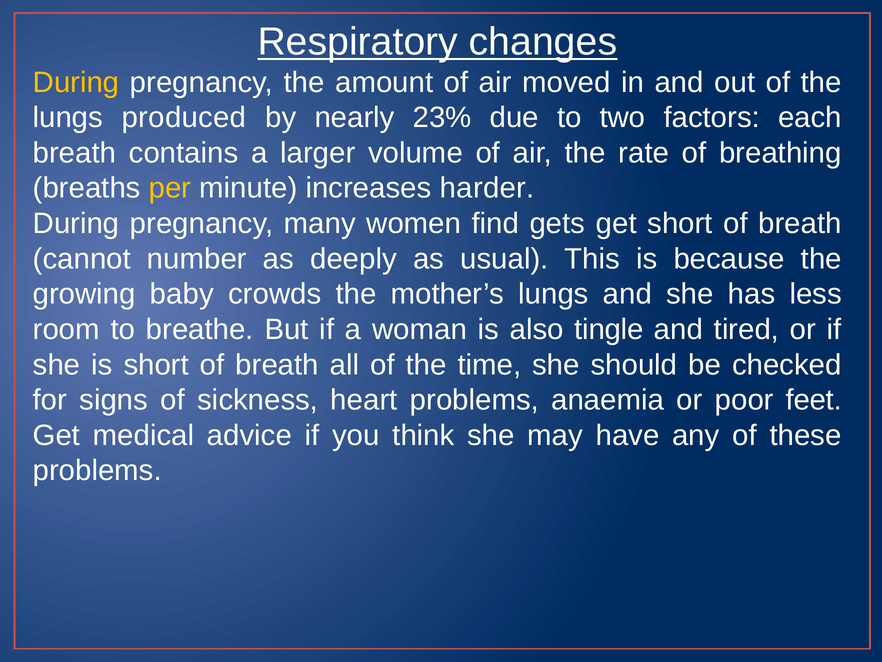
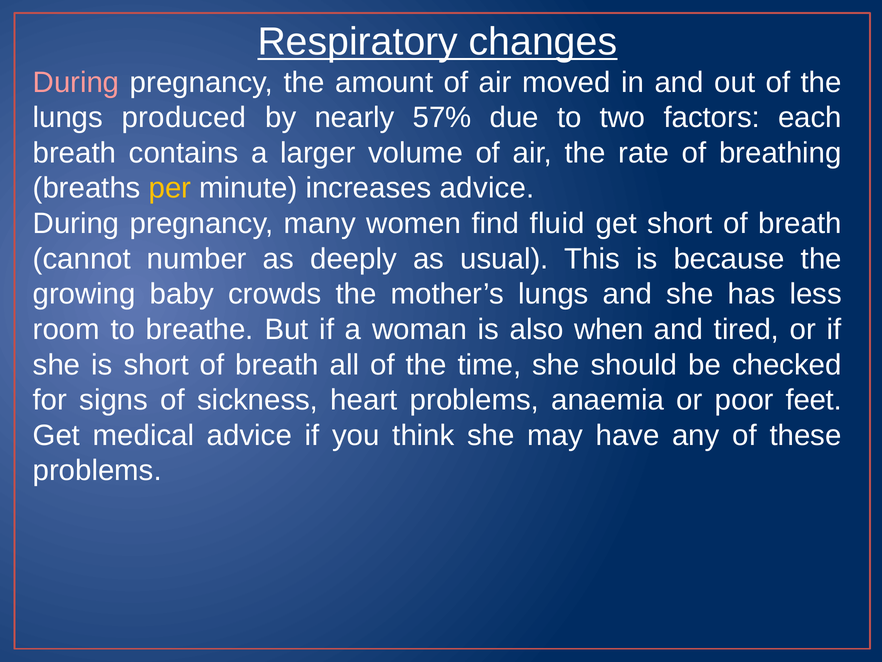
During colour: yellow -> pink (76, 82)
23%: 23% -> 57% (442, 118)
increases harder: harder -> advice (487, 188)
gets: gets -> fluid (557, 223)
tingle: tingle -> when (609, 329)
